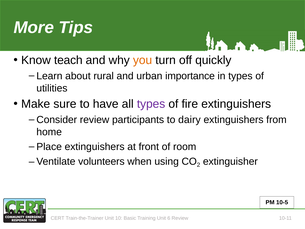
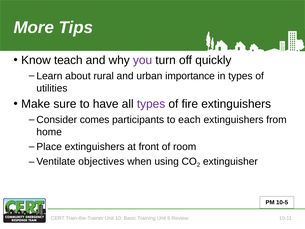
you colour: orange -> purple (143, 60)
review: review -> comes (95, 120)
dairy: dairy -> each (189, 120)
volunteers: volunteers -> objectives (101, 161)
